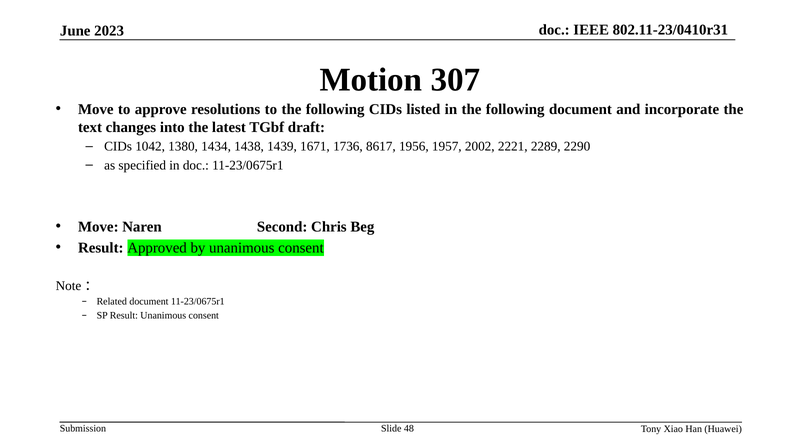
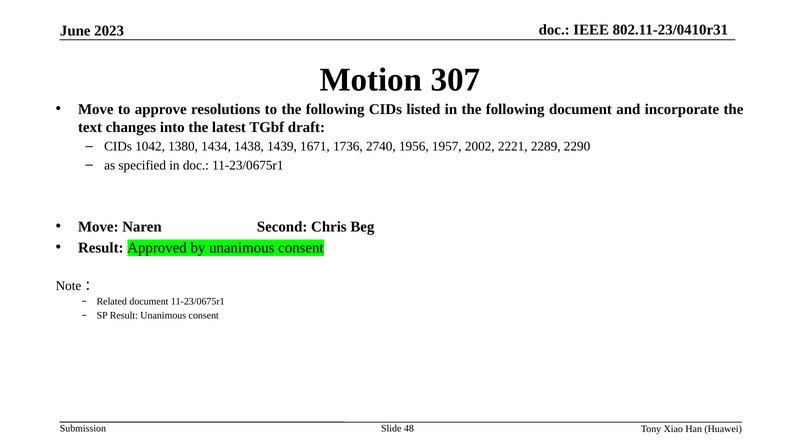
8617: 8617 -> 2740 (381, 147)
